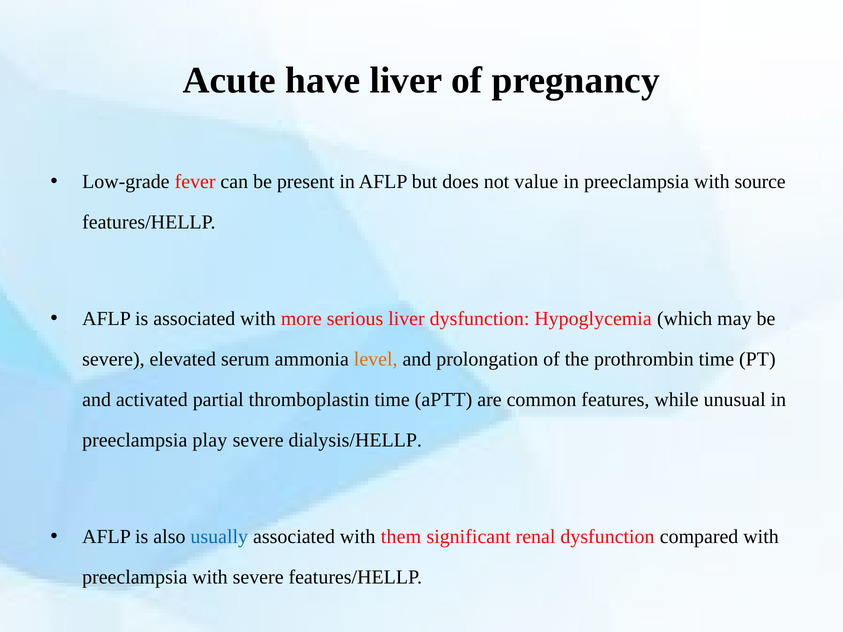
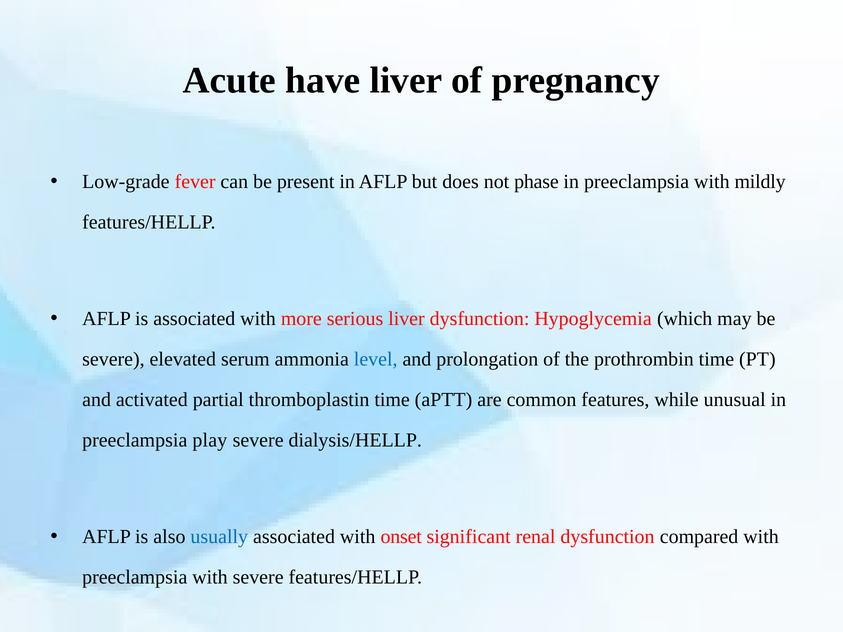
value: value -> phase (536, 182)
source: source -> mildly (760, 182)
level colour: orange -> blue (376, 359)
them: them -> onset (401, 537)
